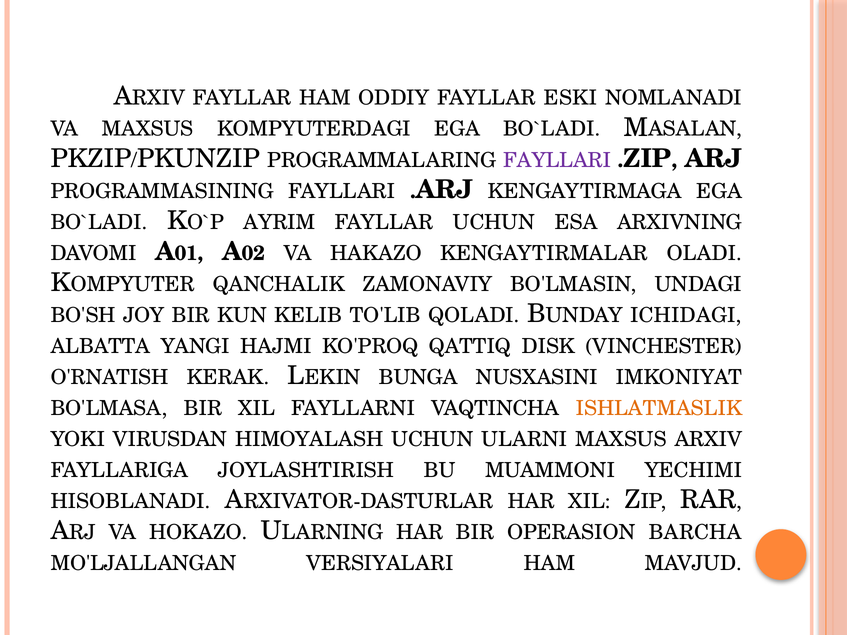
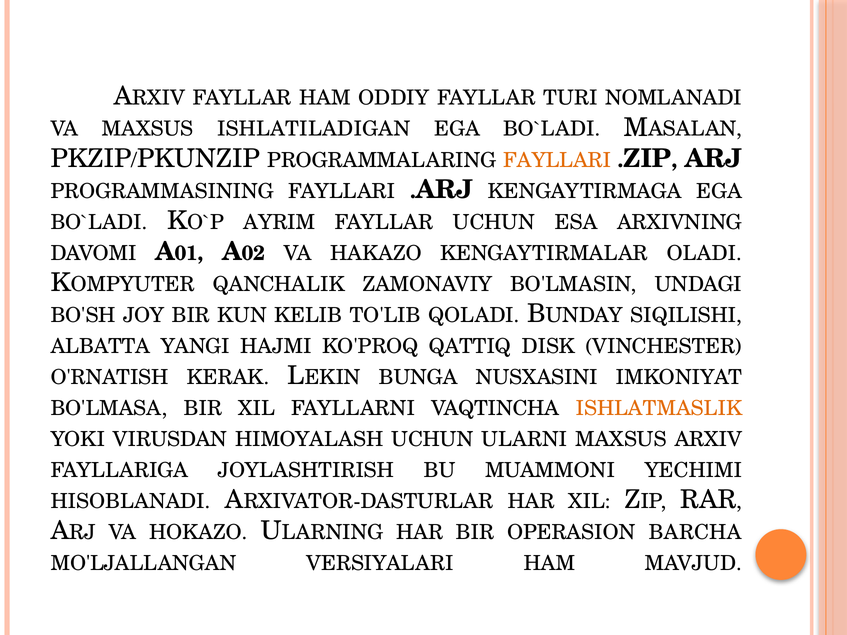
ESKI: ESKI -> TURI (571, 98)
KOMPYUTERDAGI: KOMPYUTERDAGI -> ISHLATILADIGAN (314, 129)
FAYLLARI colour: purple -> orange (557, 160)
ICHIDAGI: ICHIDAGI -> SIQILISHI (686, 315)
